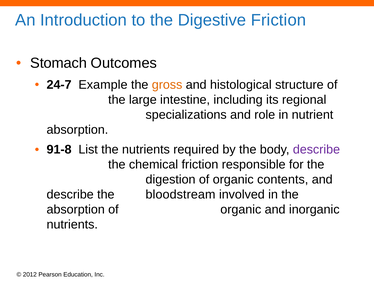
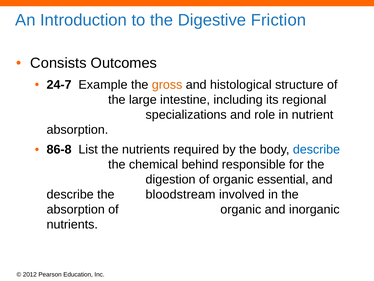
Stomach: Stomach -> Consists (58, 63)
91-8: 91-8 -> 86-8 (59, 149)
describe colour: purple -> blue (316, 149)
chemical friction: friction -> behind (200, 164)
contents: contents -> essential (283, 179)
